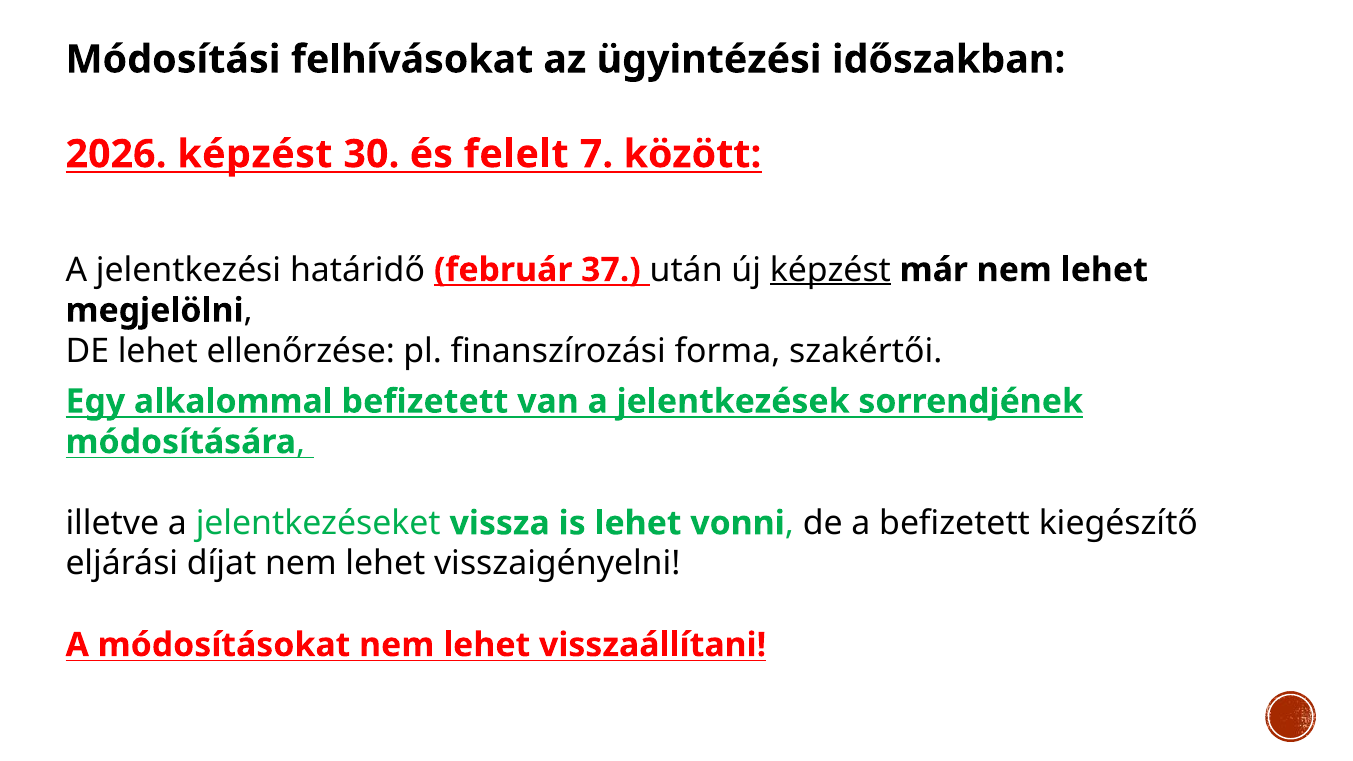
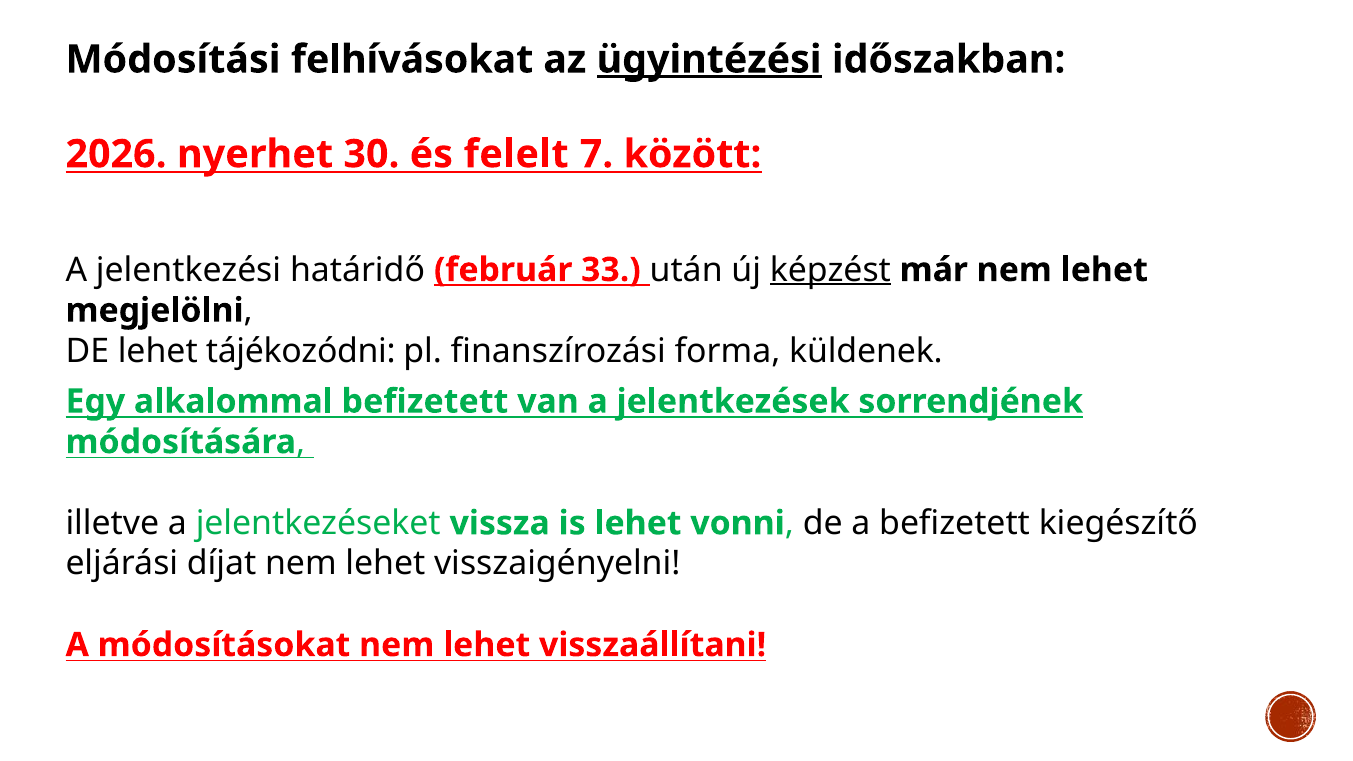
ügyintézési underline: none -> present (709, 59)
2026 képzést: képzést -> nyerhet (255, 154)
37: 37 -> 33 (611, 270)
ellenőrzése: ellenőrzése -> tájékozódni (301, 351)
szakértői: szakértői -> küldenek (866, 351)
